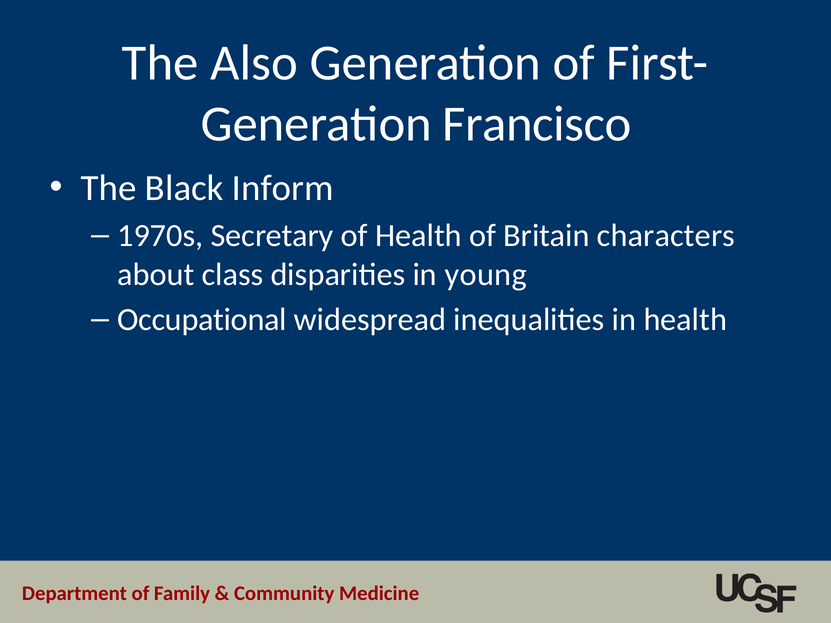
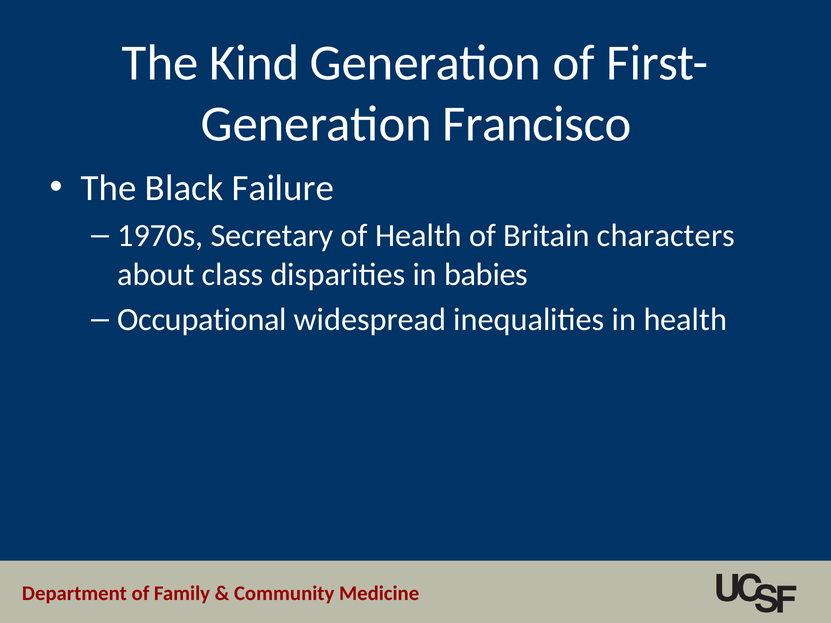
Also: Also -> Kind (254, 63)
Inform: Inform -> Failure (283, 188)
young: young -> babies (486, 275)
